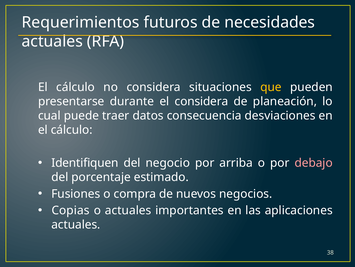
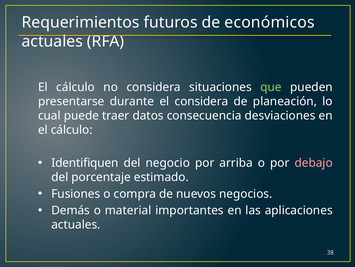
necesidades: necesidades -> económicos (270, 22)
que colour: yellow -> light green (271, 87)
Copias: Copias -> Demás (71, 210)
o actuales: actuales -> material (128, 210)
